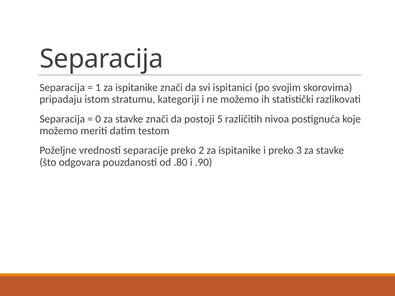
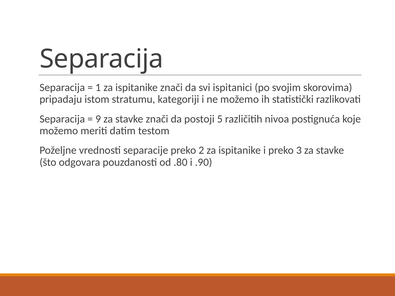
0: 0 -> 9 (98, 119)
